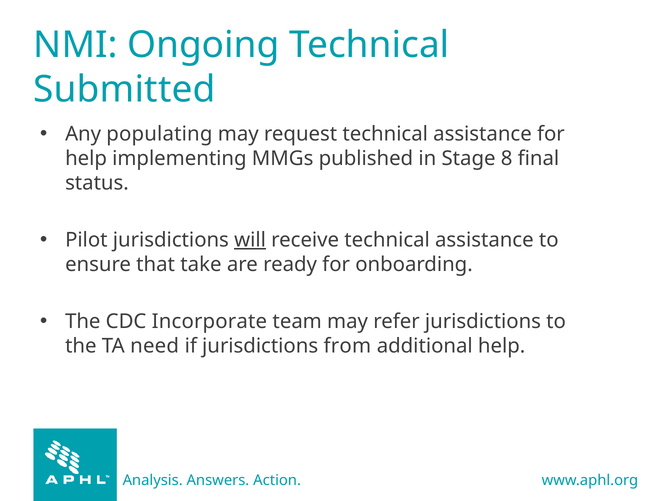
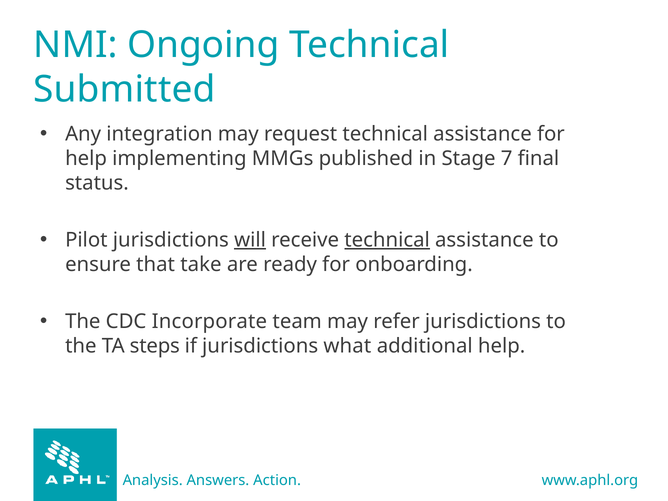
populating: populating -> integration (159, 134)
8: 8 -> 7 (507, 158)
technical underline: none -> present (387, 240)
need: need -> steps (155, 346)
from: from -> what (347, 346)
